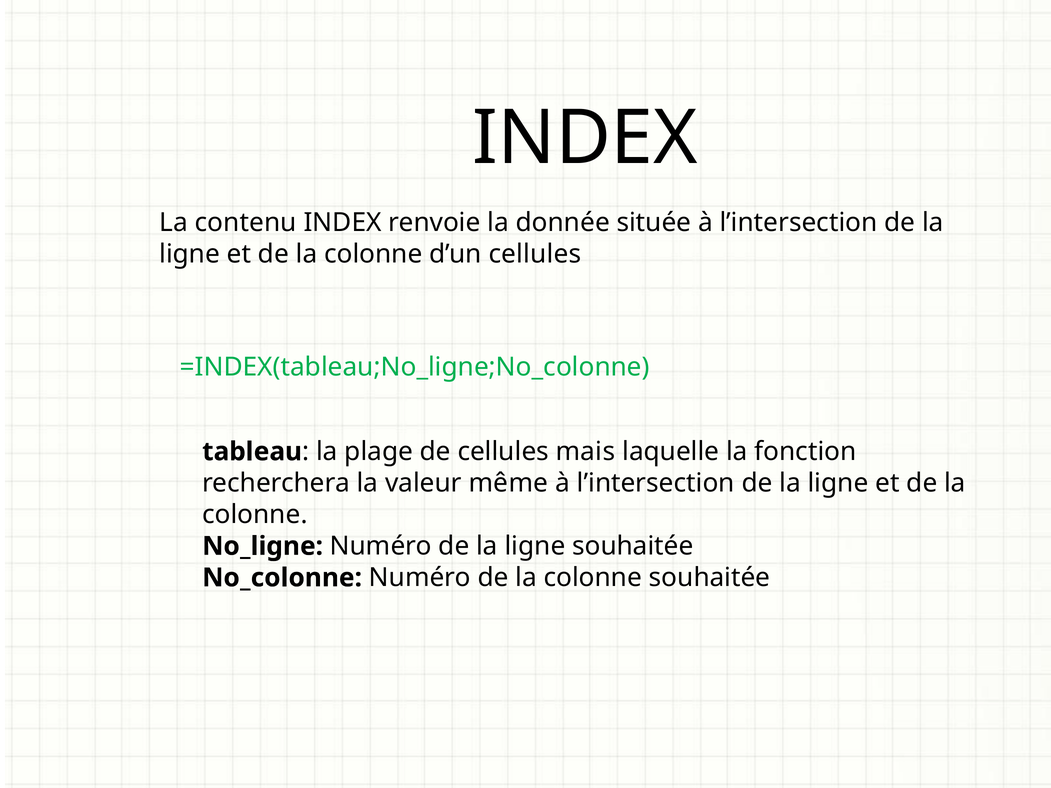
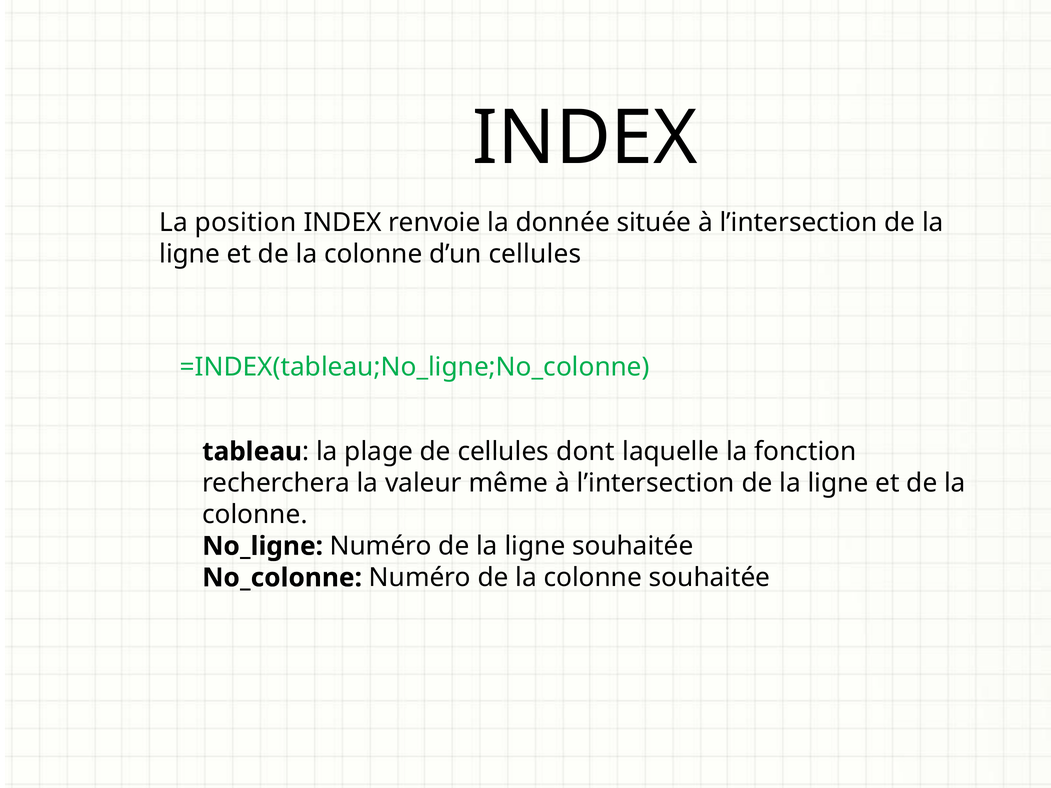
contenu: contenu -> position (246, 223)
mais: mais -> dont (585, 452)
